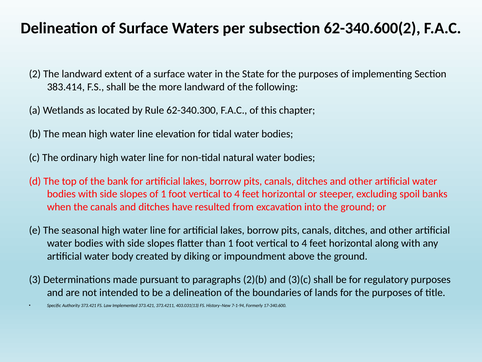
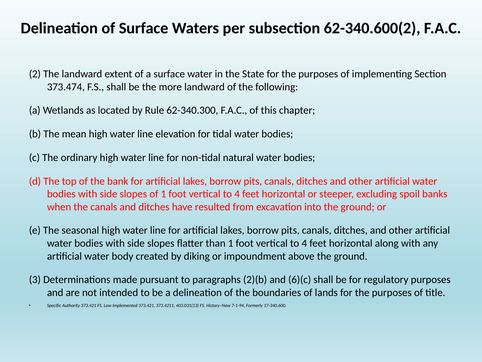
383.414: 383.414 -> 373.474 (66, 87)
3)(c: 3)(c -> 6)(c (300, 279)
